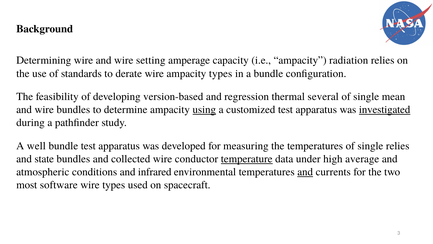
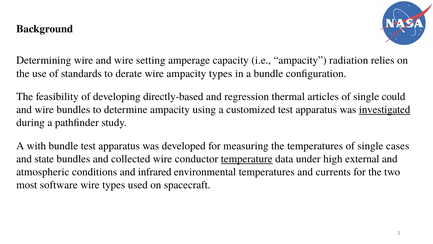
version-based: version-based -> directly-based (173, 97)
several: several -> articles (323, 97)
mean: mean -> could (394, 97)
using underline: present -> none (204, 110)
well: well -> with (36, 146)
single relies: relies -> cases (398, 146)
average: average -> external (362, 159)
and underline: present -> none (305, 172)
